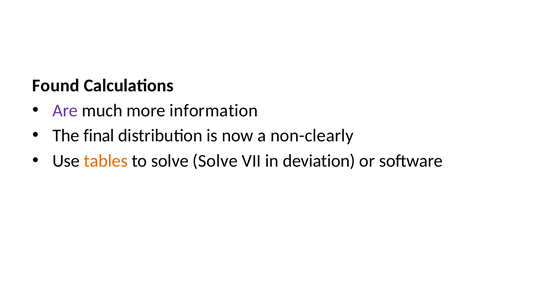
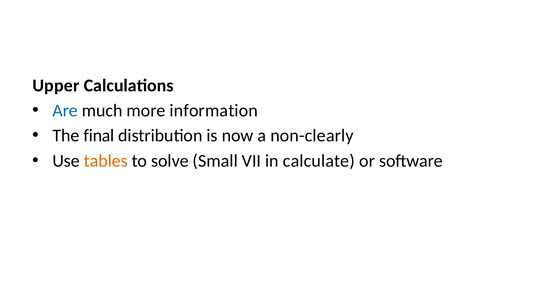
Found: Found -> Upper (56, 85)
Are colour: purple -> blue (65, 110)
solve Solve: Solve -> Small (215, 161)
deviation: deviation -> calculate (319, 161)
